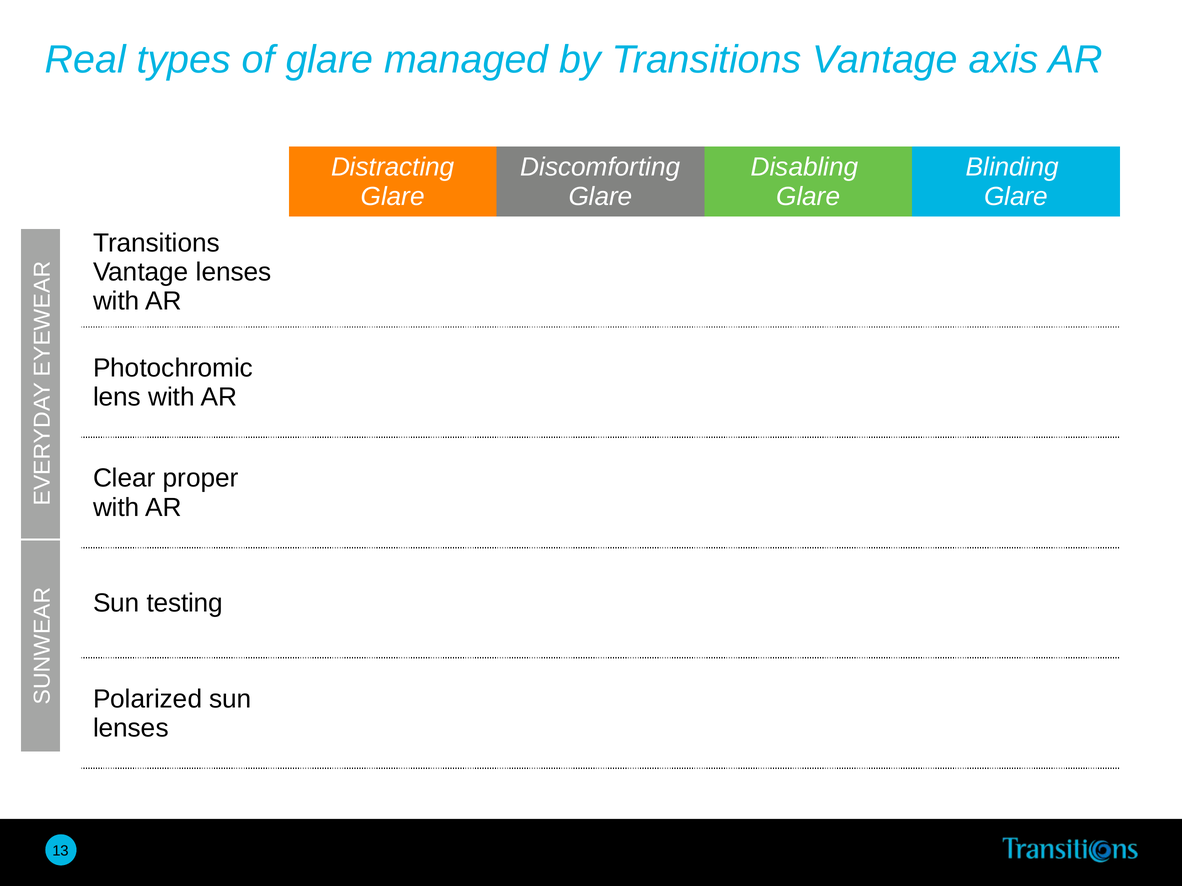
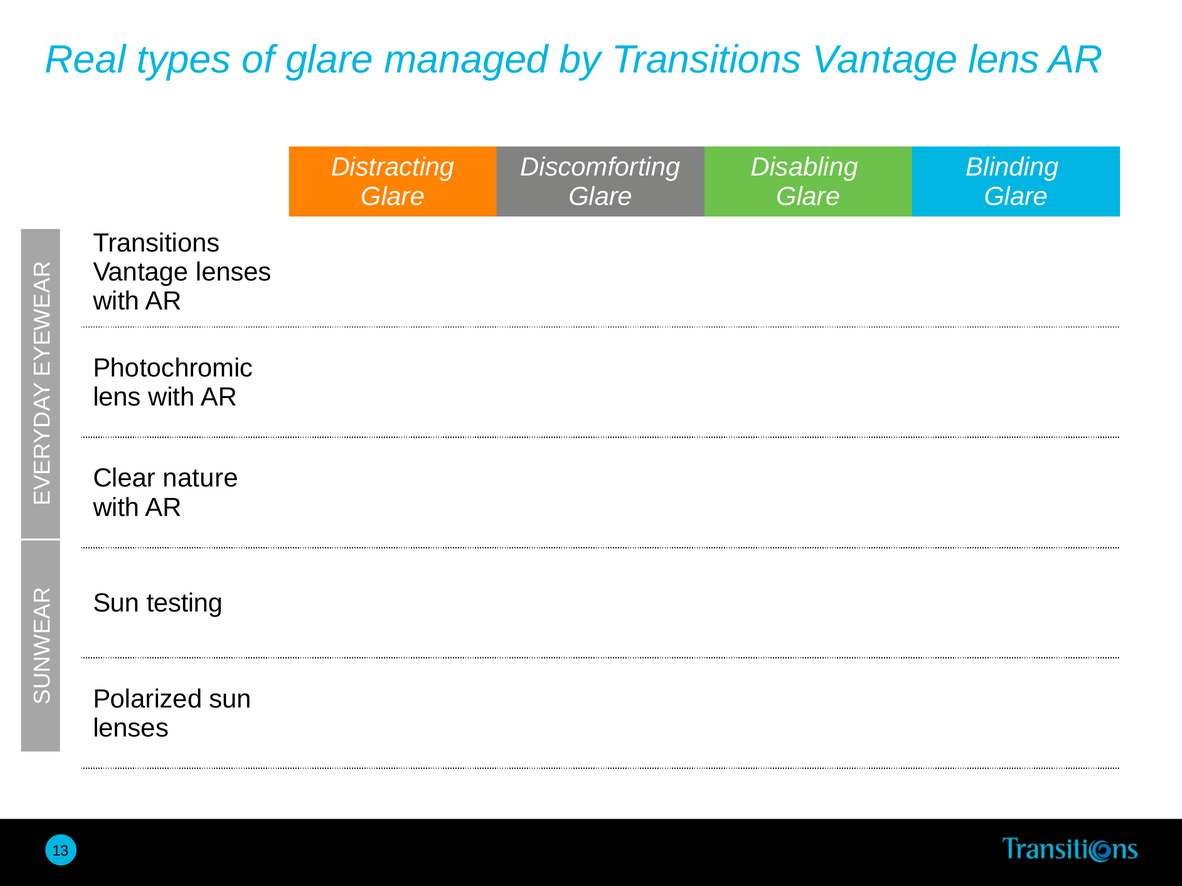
Vantage axis: axis -> lens (1004, 60)
proper: proper -> nature (200, 479)
